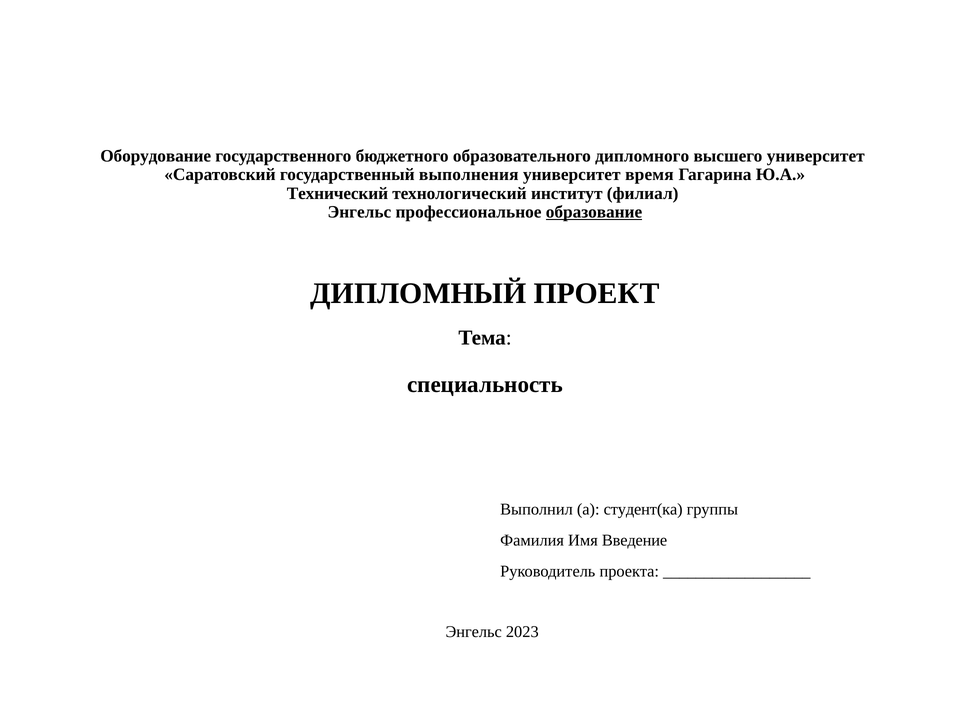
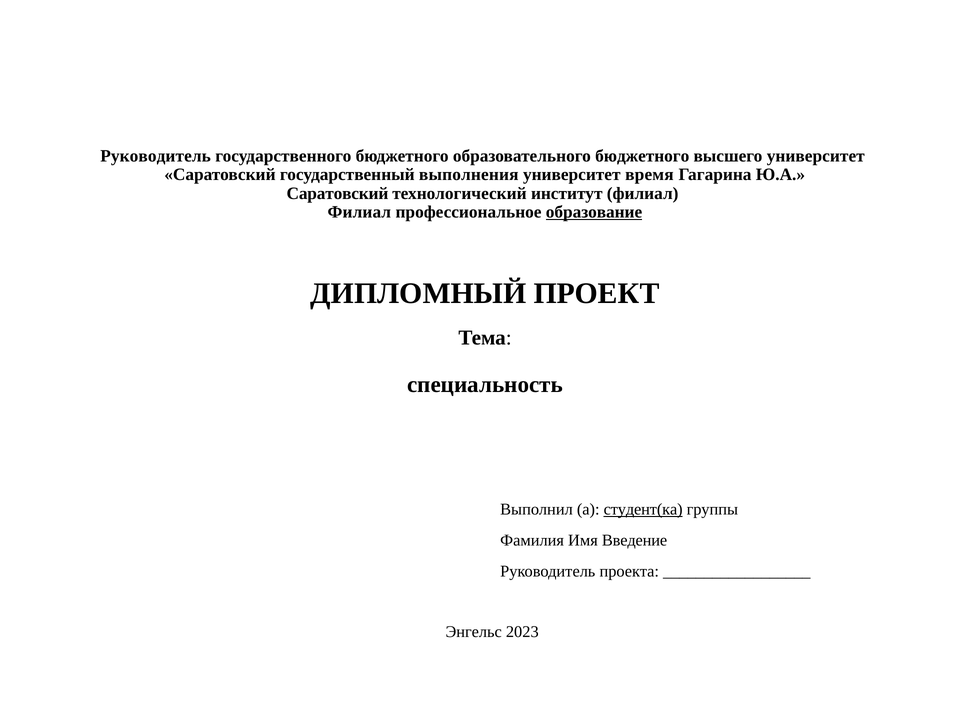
Оборудование: Оборудование -> Руководитель (156, 156)
образовательного дипломного: дипломного -> бюджетного (642, 156)
Технический: Технический -> Саратовский (337, 193)
Энгельс: Энгельс -> Филиал (359, 212)
студент(ка underline: none -> present (643, 509)
